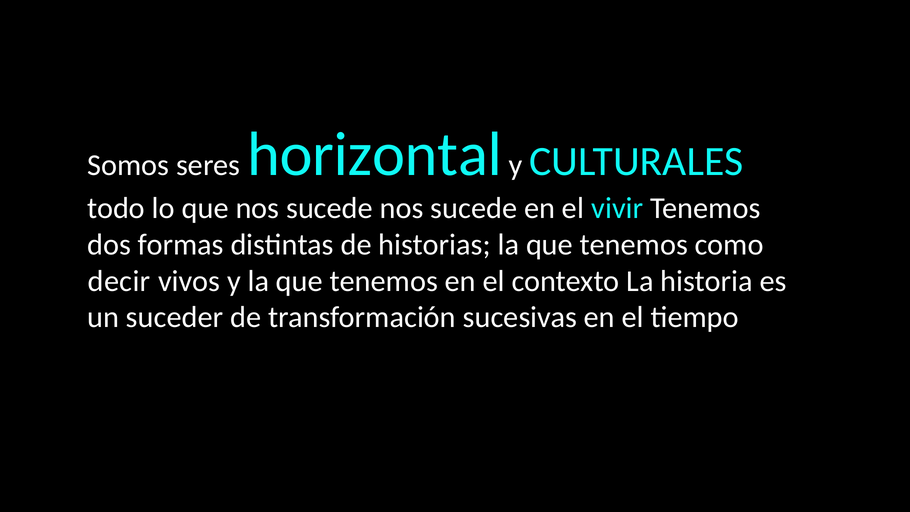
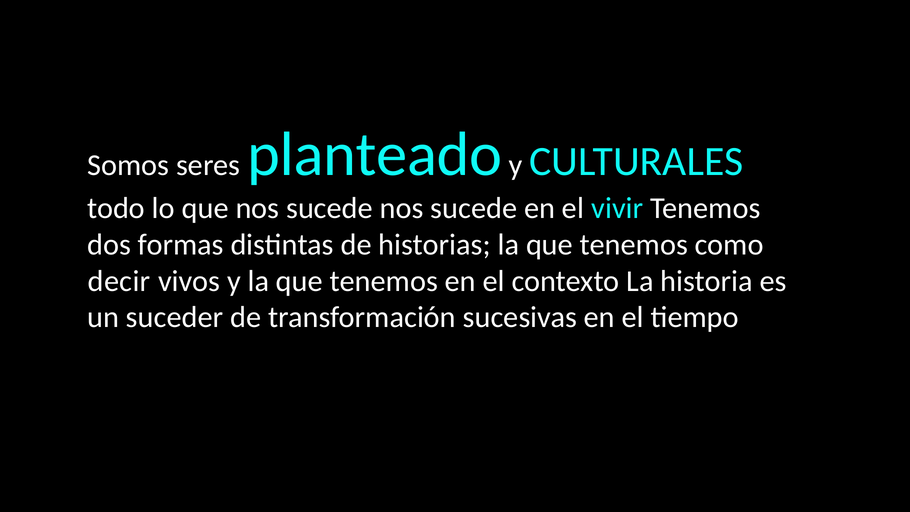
horizontal: horizontal -> planteado (375, 155)
